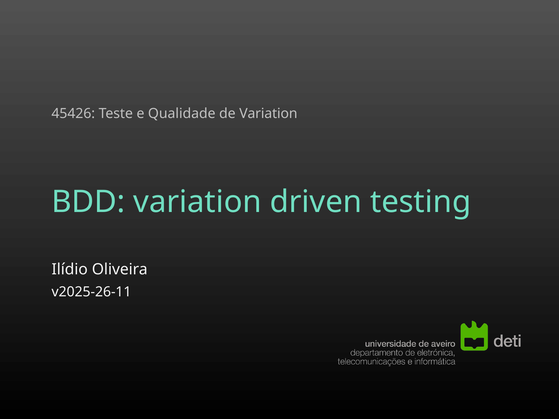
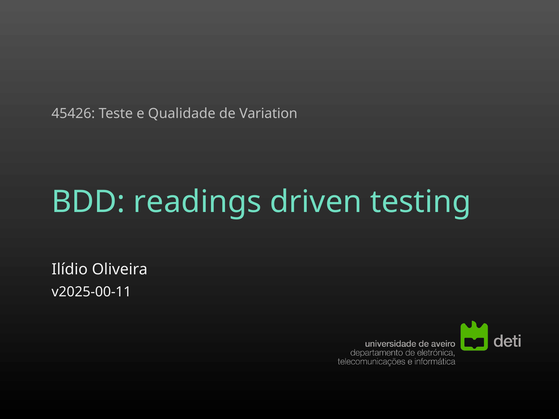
BDD variation: variation -> readings (198, 202)
v2025-26-11: v2025-26-11 -> v2025-00-11 (92, 292)
